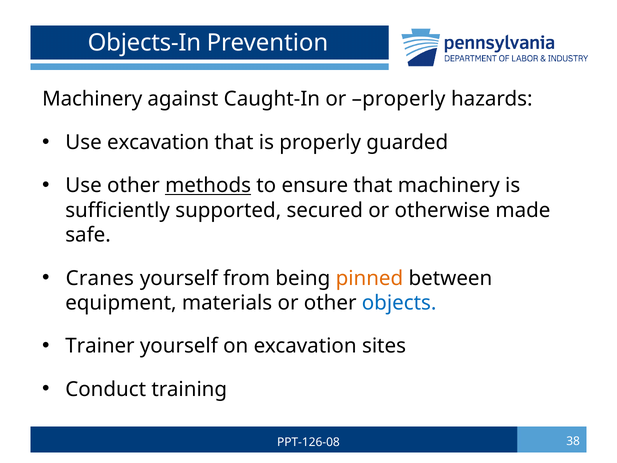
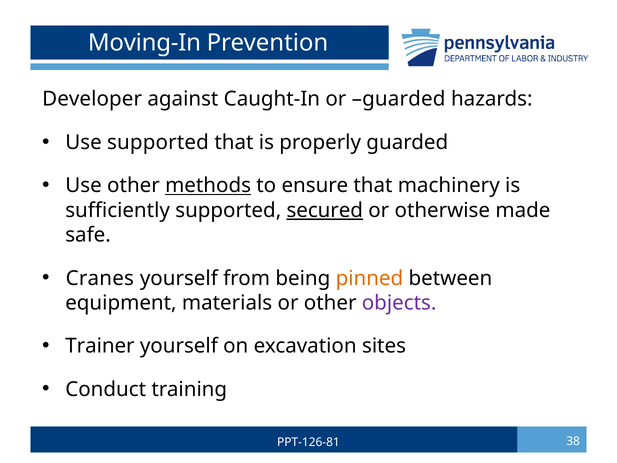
Objects-In: Objects-In -> Moving-In (144, 43)
Machinery: Machinery -> Developer (92, 99)
or properly: properly -> guarded (399, 99)
Use excavation: excavation -> supported (158, 142)
secured underline: none -> present (325, 210)
objects colour: blue -> purple (399, 303)
PPT-126-08: PPT-126-08 -> PPT-126-81 (308, 442)
